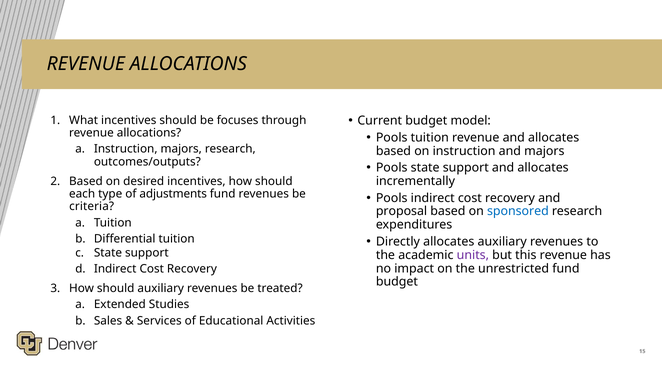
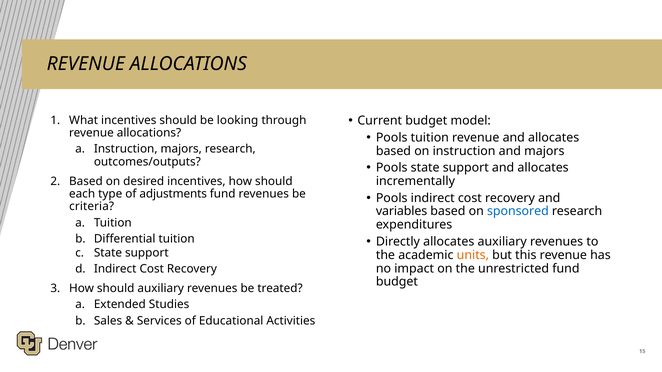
focuses: focuses -> looking (238, 120)
proposal: proposal -> variables (402, 212)
units colour: purple -> orange (473, 255)
